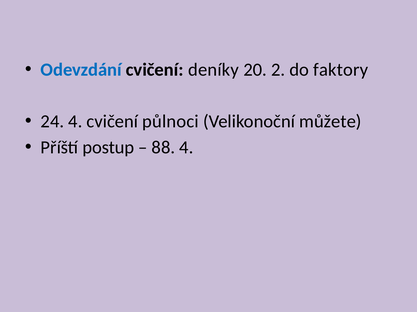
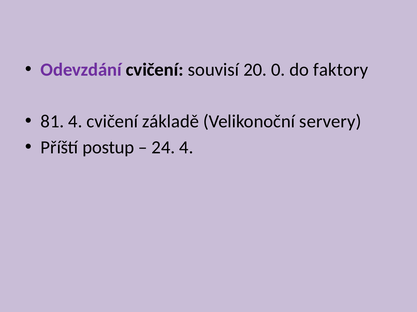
Odevzdání colour: blue -> purple (81, 70)
deníky: deníky -> souvisí (214, 70)
2: 2 -> 0 (278, 70)
24: 24 -> 81 (52, 122)
půlnoci: půlnoci -> základě (171, 122)
můžete: můžete -> servery (330, 122)
88: 88 -> 24 (163, 148)
